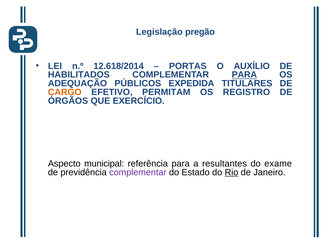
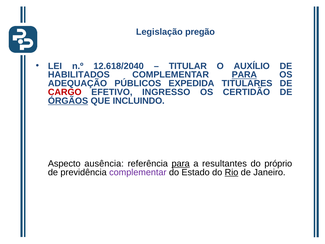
12.618/2014: 12.618/2014 -> 12.618/2040 (119, 66)
PORTAS: PORTAS -> TITULAR (188, 66)
CARGO colour: orange -> red (65, 92)
PERMITAM: PERMITAM -> INGRESSO (166, 92)
REGISTRO: REGISTRO -> CERTIDÃO (246, 92)
ÓRGÃOS underline: none -> present (68, 101)
EXERCÍCIO: EXERCÍCIO -> INCLUINDO (139, 101)
municipal: municipal -> ausência (104, 164)
para underline: none -> present (181, 164)
exame: exame -> próprio (278, 164)
